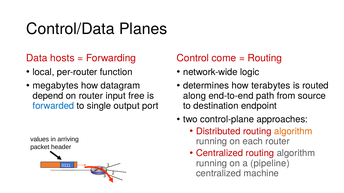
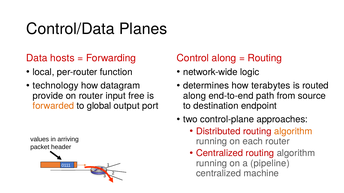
Control come: come -> along (224, 58)
megabytes: megabytes -> technology (56, 86)
depend: depend -> provide (48, 96)
forwarded colour: blue -> orange (53, 106)
single: single -> global (99, 106)
